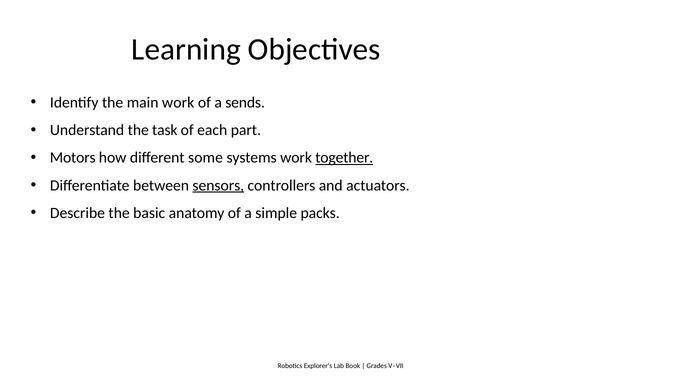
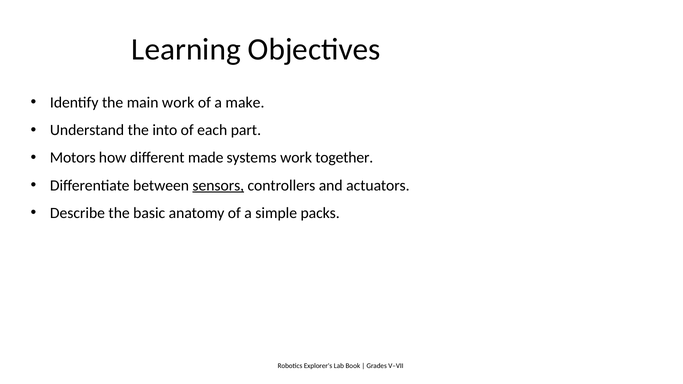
sends: sends -> make (245, 103)
task: task -> into (165, 130)
some: some -> made (206, 158)
together underline: present -> none (344, 158)
